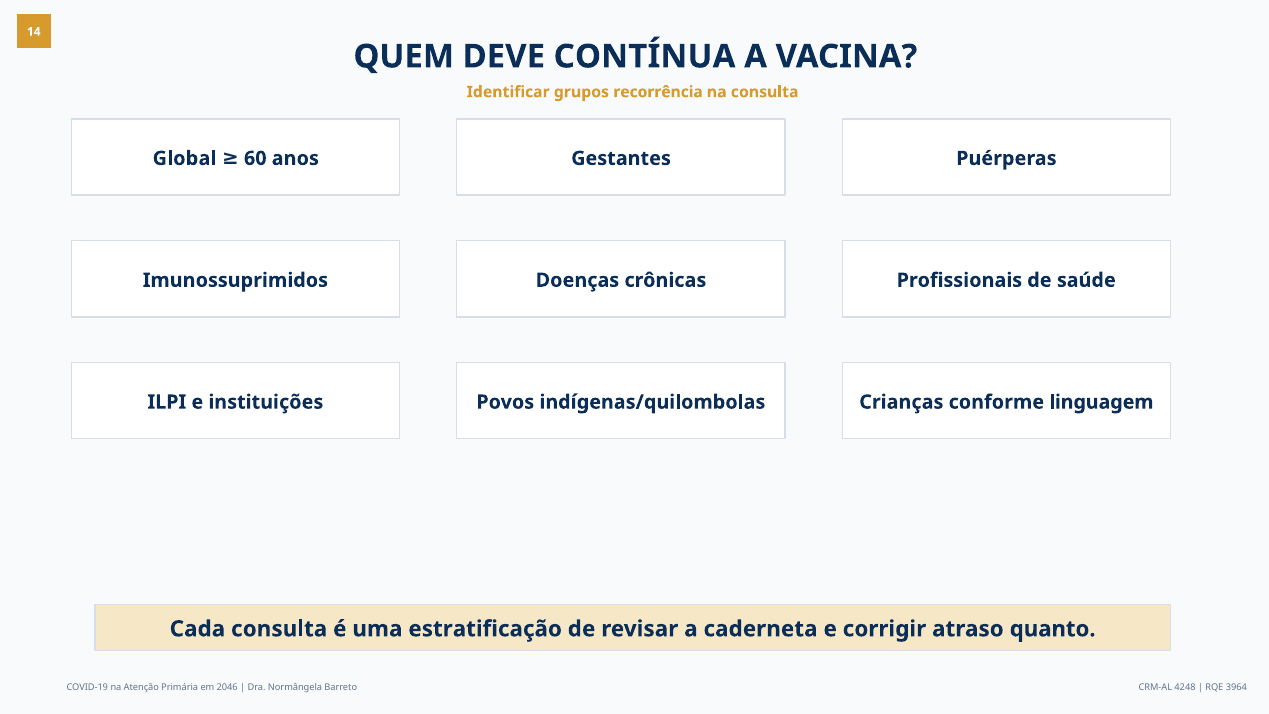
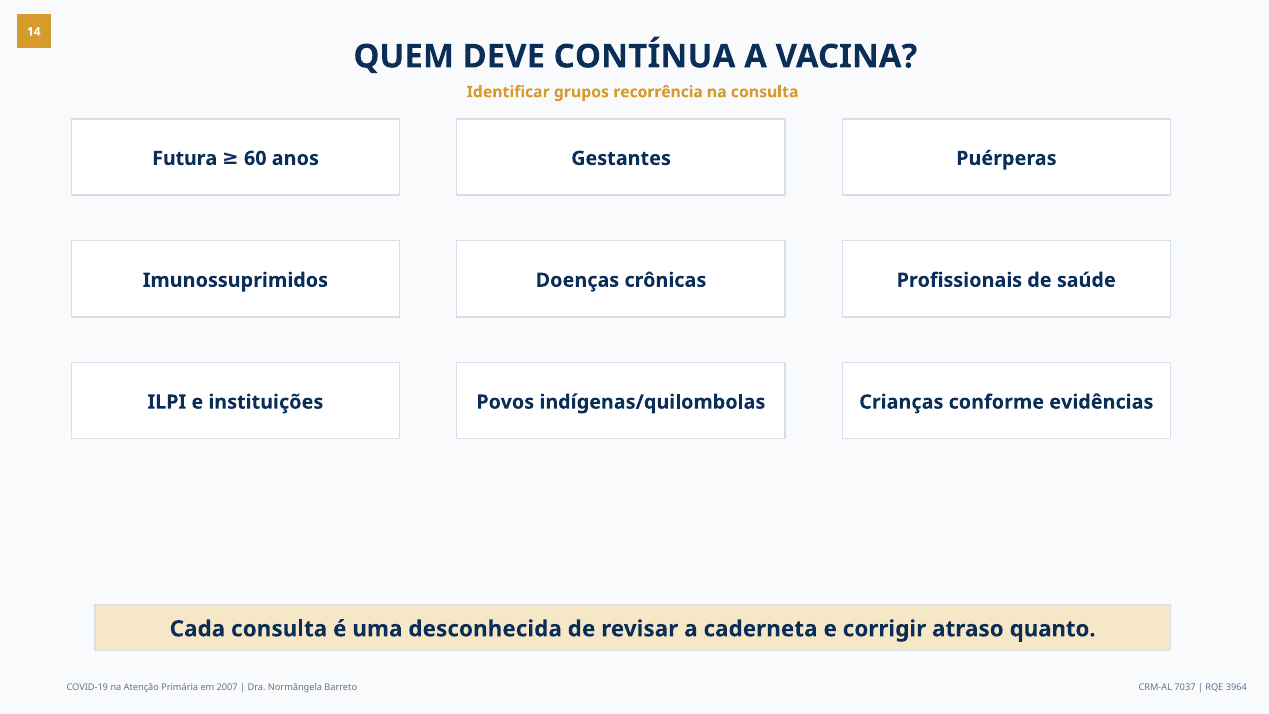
Global: Global -> Futura (185, 158)
linguagem: linguagem -> evidências (1101, 402)
estratificação: estratificação -> desconhecida (485, 629)
2046: 2046 -> 2007 (227, 687)
4248: 4248 -> 7037 (1185, 687)
